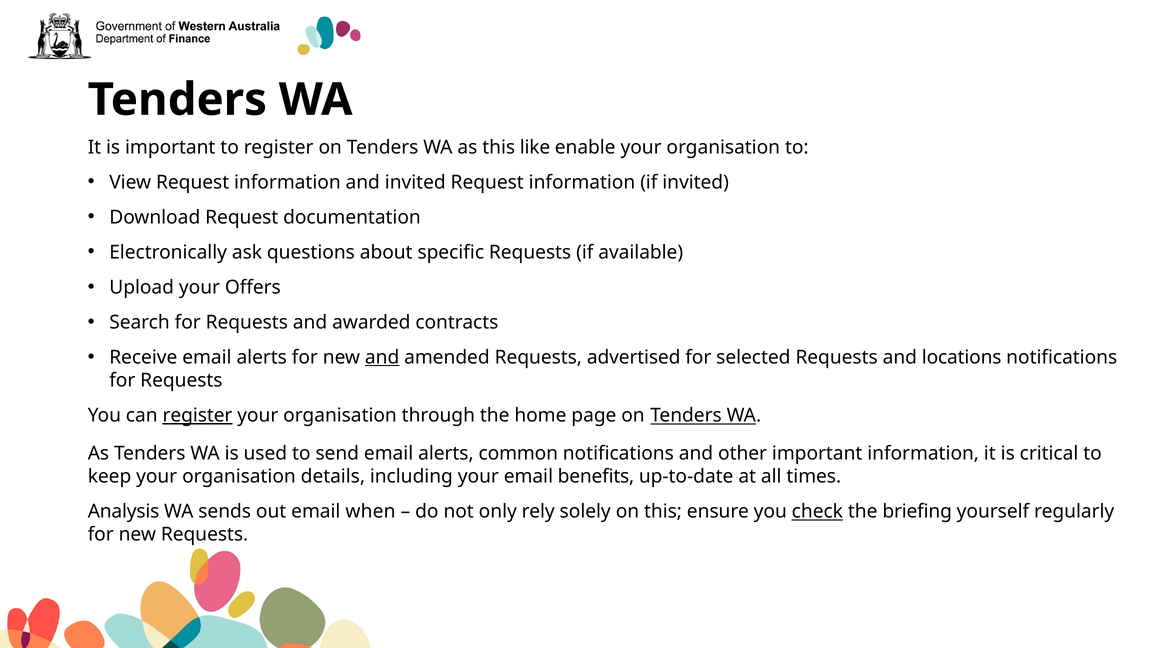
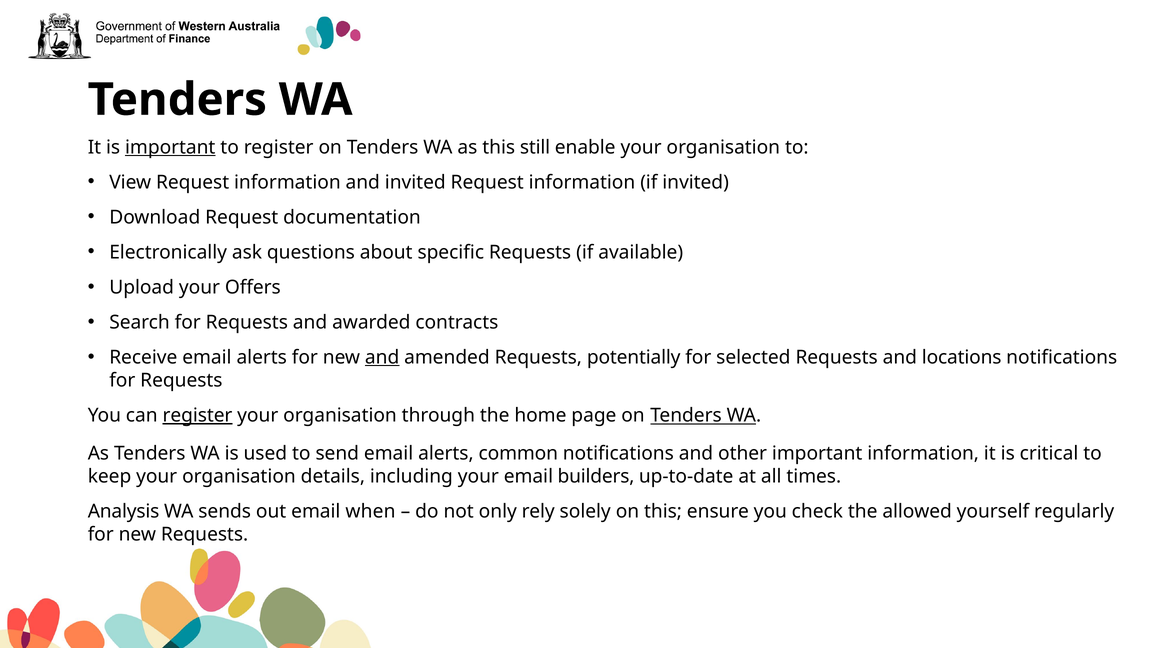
important underline: none -> present (170, 147)
like: like -> still (535, 147)
advertised: advertised -> potentially (634, 357)
benefits: benefits -> builders (596, 476)
check underline: present -> none (817, 511)
briefing: briefing -> allowed (917, 511)
